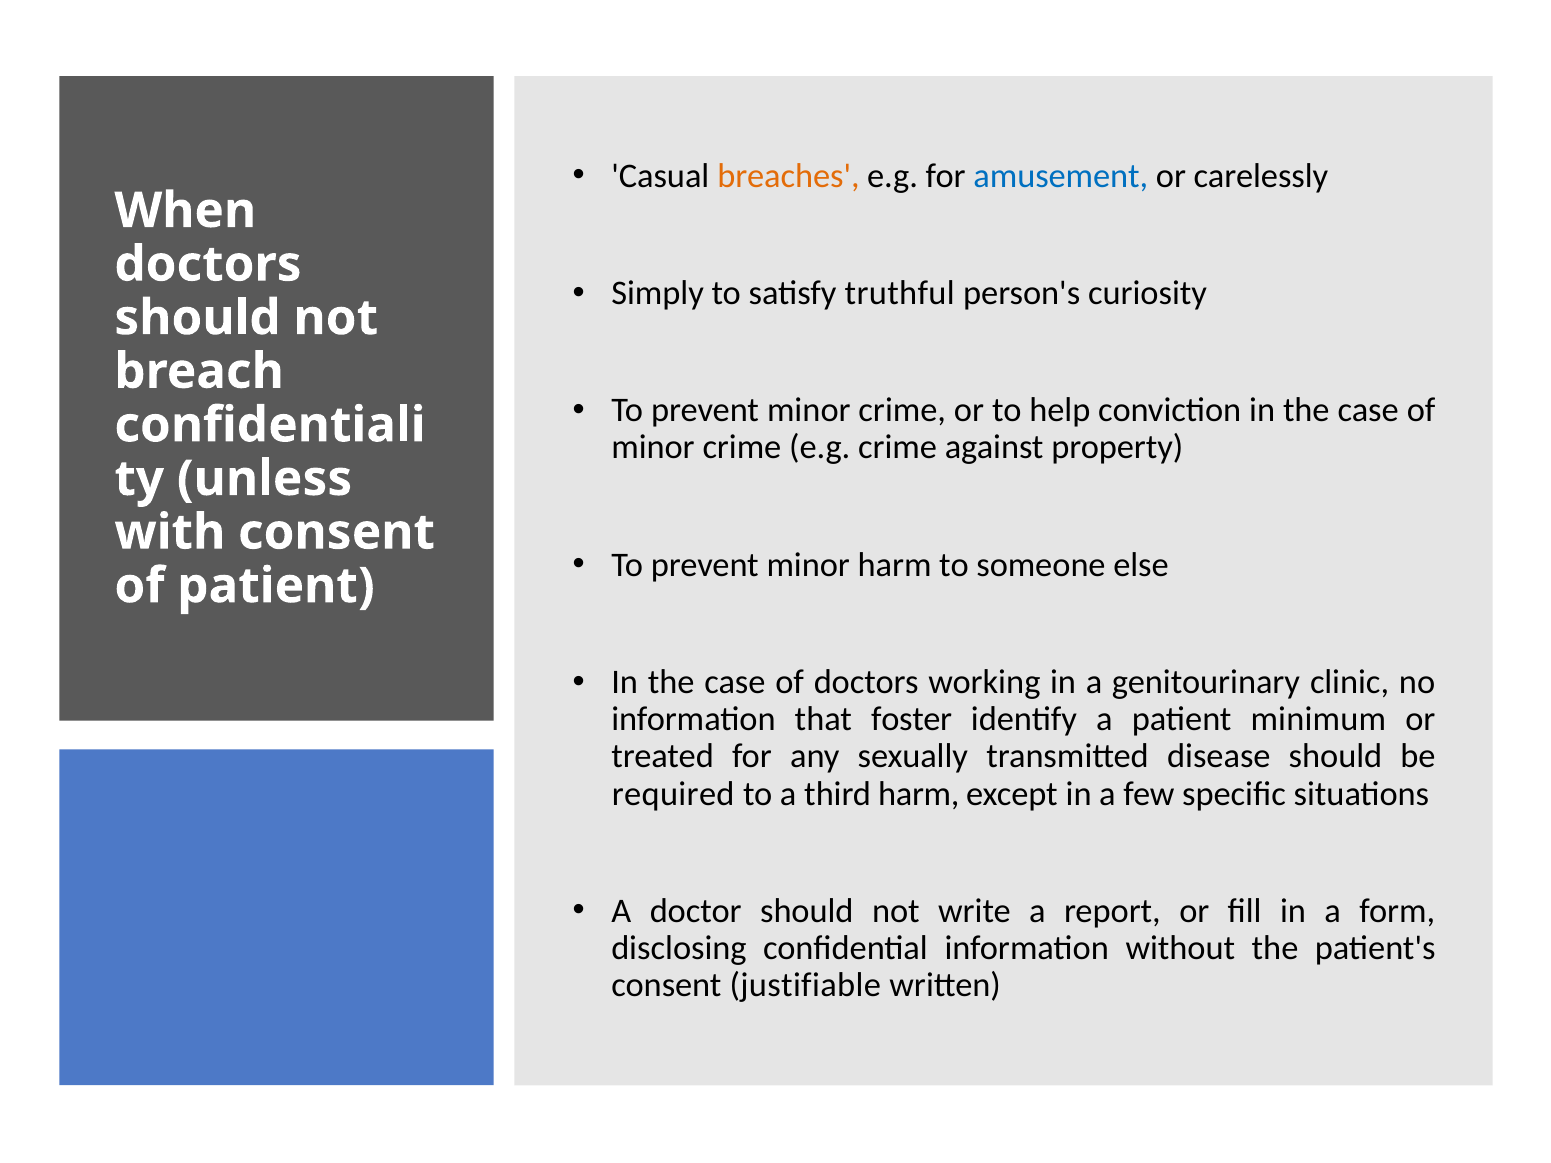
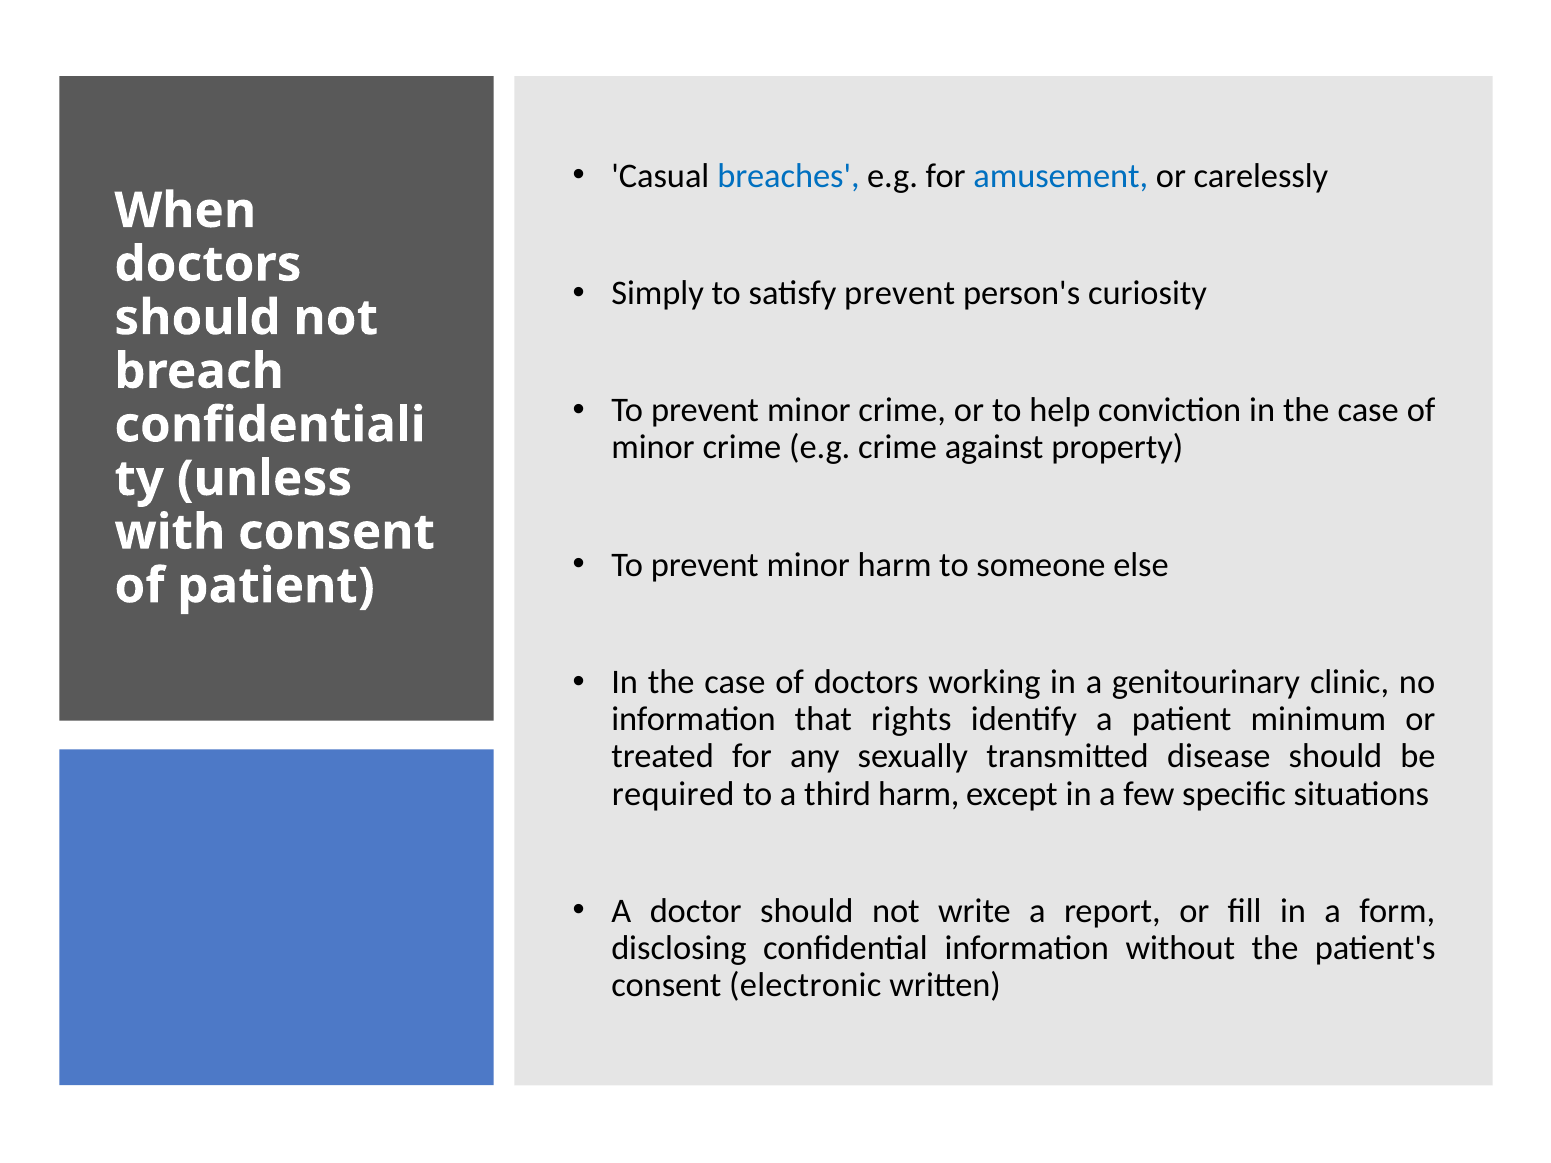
breaches colour: orange -> blue (788, 176)
satisfy truthful: truthful -> prevent (900, 293)
foster: foster -> rights (911, 720)
justifiable: justifiable -> electronic (805, 985)
